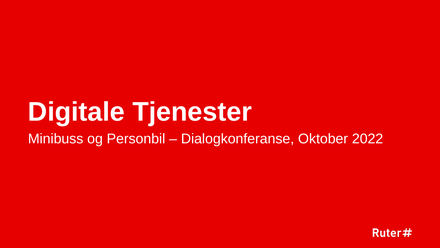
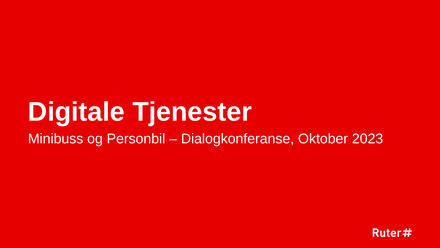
2022: 2022 -> 2023 (368, 139)
